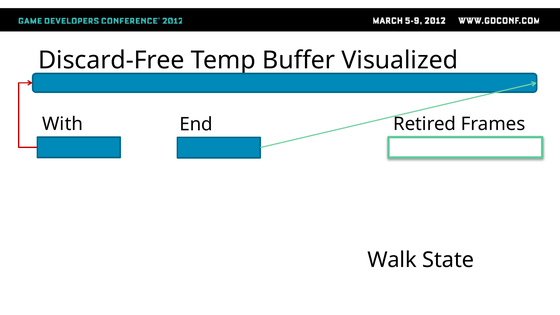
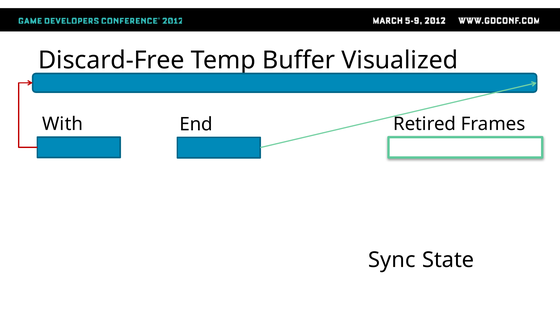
Walk: Walk -> Sync (392, 260)
